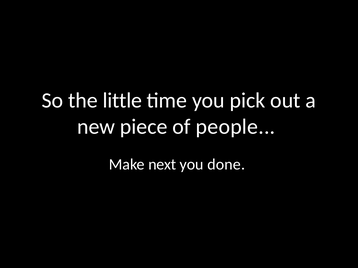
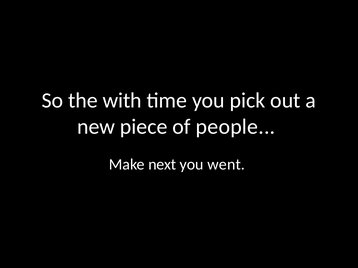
little: little -> with (122, 101)
done: done -> went (226, 165)
